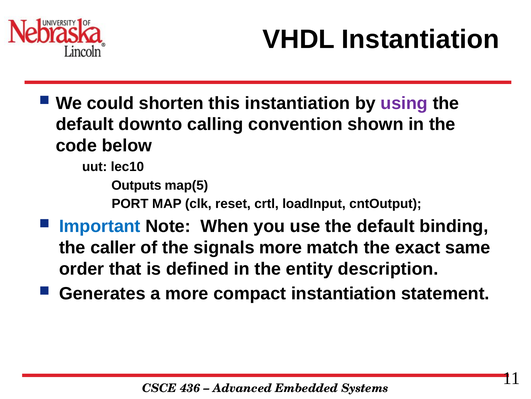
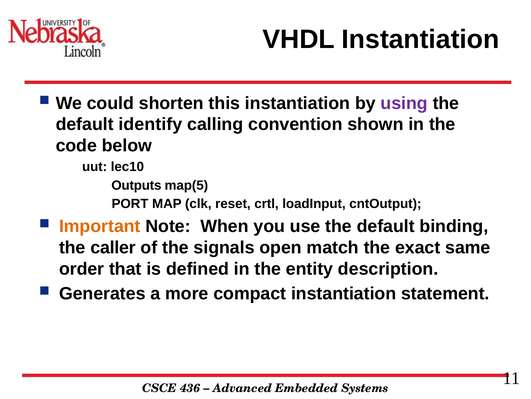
downto: downto -> identify (150, 124)
Important colour: blue -> orange (100, 226)
signals more: more -> open (281, 247)
